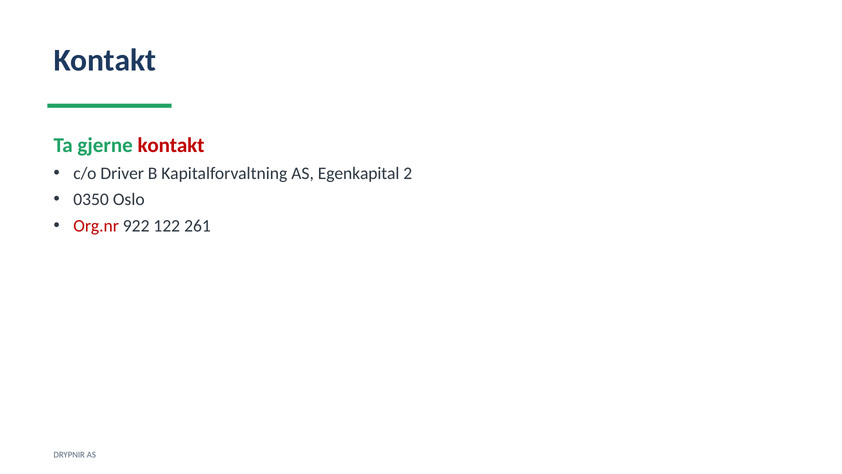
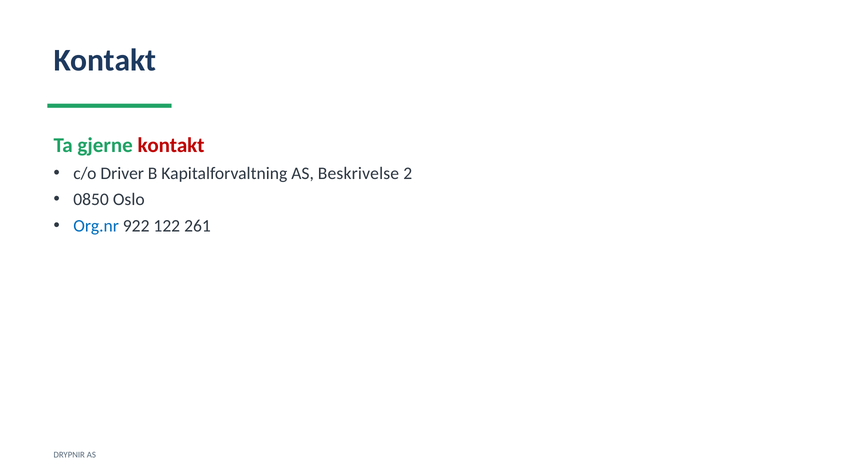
Egenkapital: Egenkapital -> Beskrivelse (358, 173)
0350: 0350 -> 0850 (91, 199)
Org.nr colour: red -> blue (96, 226)
